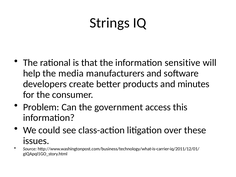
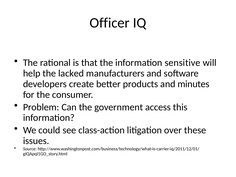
Strings: Strings -> Officer (110, 23)
media: media -> lacked (71, 73)
